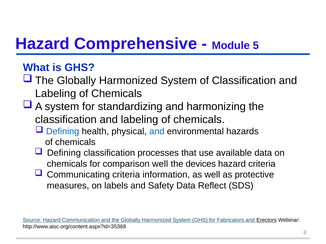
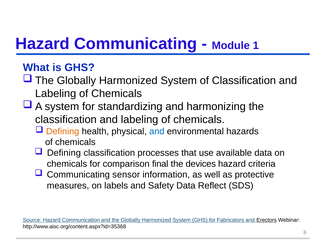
Hazard Comprehensive: Comprehensive -> Communicating (136, 44)
5: 5 -> 1 (256, 46)
Defining colour: blue -> orange (63, 132)
comparison well: well -> final (160, 164)
Communicating criteria: criteria -> sensor (126, 175)
